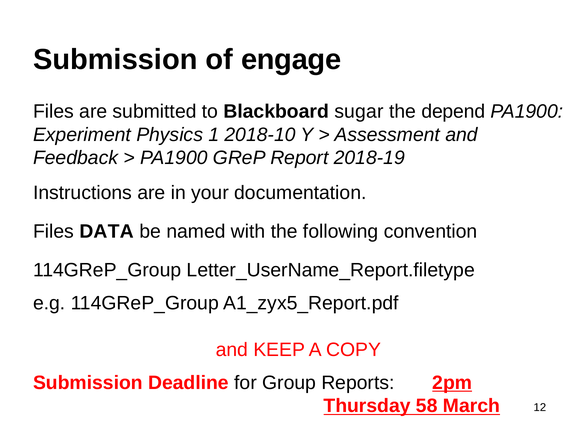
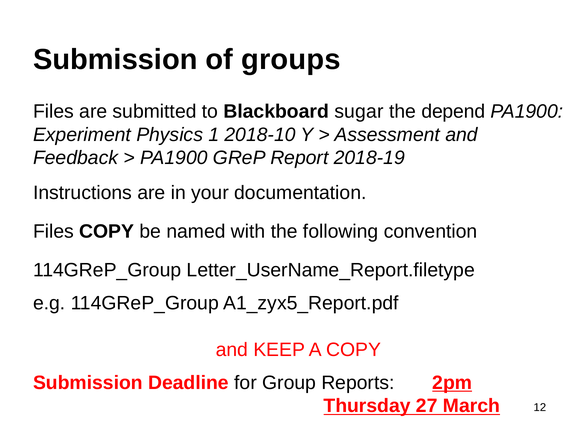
engage: engage -> groups (291, 60)
Files DATA: DATA -> COPY (107, 231)
58: 58 -> 27 (427, 406)
